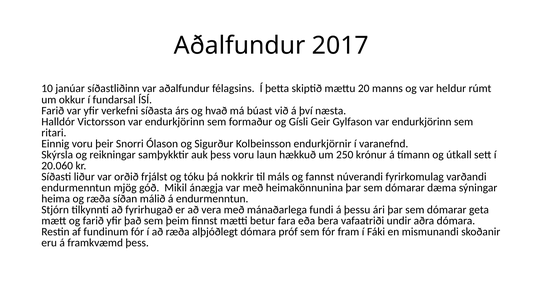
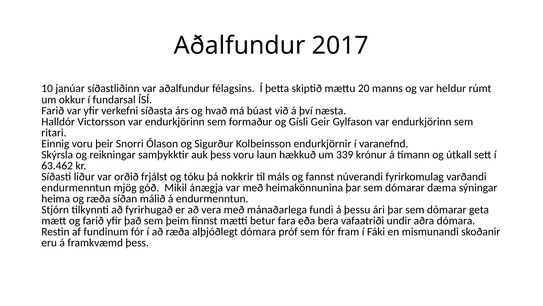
250: 250 -> 339 (345, 154)
20.060: 20.060 -> 63.462 (57, 165)
